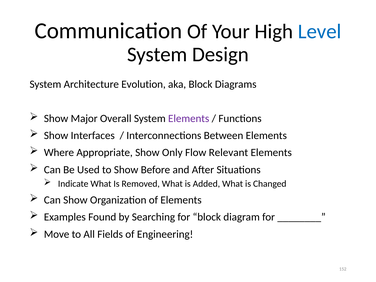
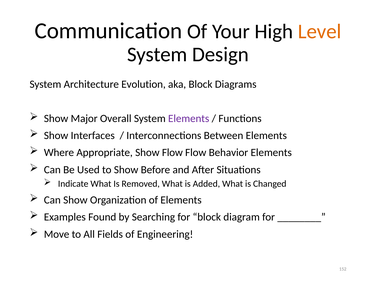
Level colour: blue -> orange (320, 32)
Show Only: Only -> Flow (172, 153)
Relevant: Relevant -> Behavior (228, 153)
